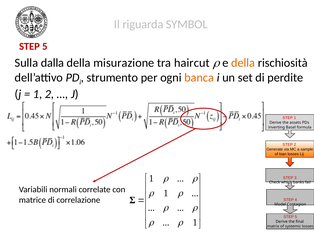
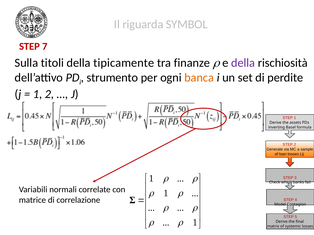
5: 5 -> 7 (45, 47)
dalla: dalla -> titoli (52, 63)
misurazione: misurazione -> tipicamente (124, 63)
haircut: haircut -> finanze (192, 63)
della colour: orange -> purple (243, 63)
